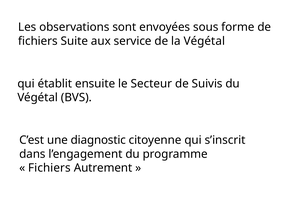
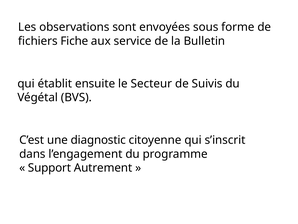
Suite: Suite -> Fiche (74, 41)
la Végétal: Végétal -> Bulletin (204, 41)
Fichiers: Fichiers -> Support (50, 168)
